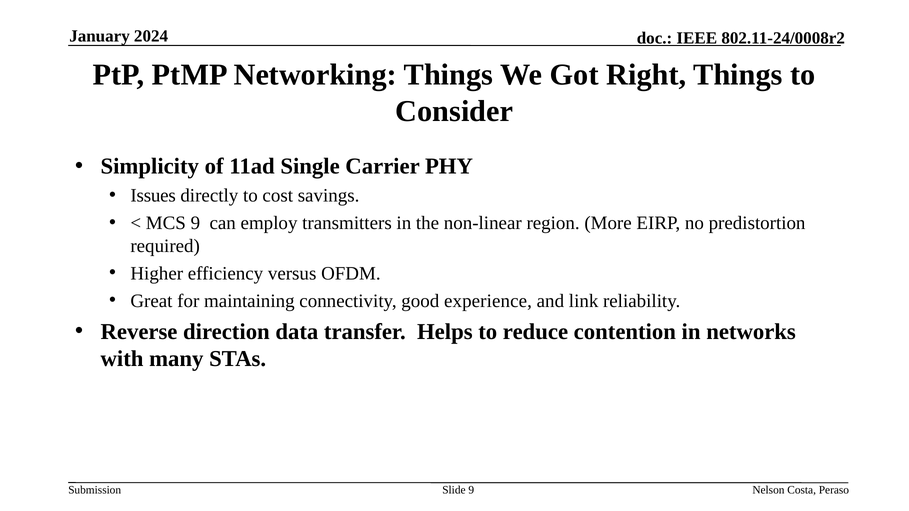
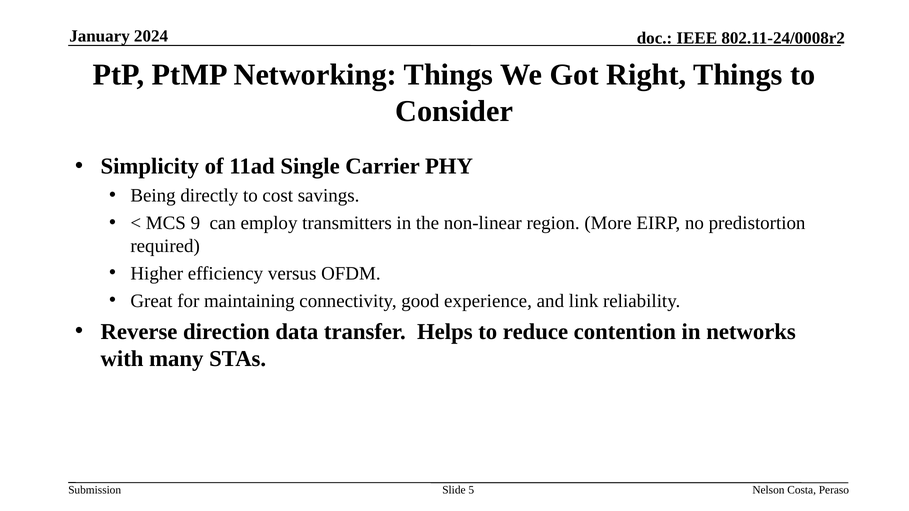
Issues: Issues -> Being (153, 196)
Slide 9: 9 -> 5 (471, 490)
